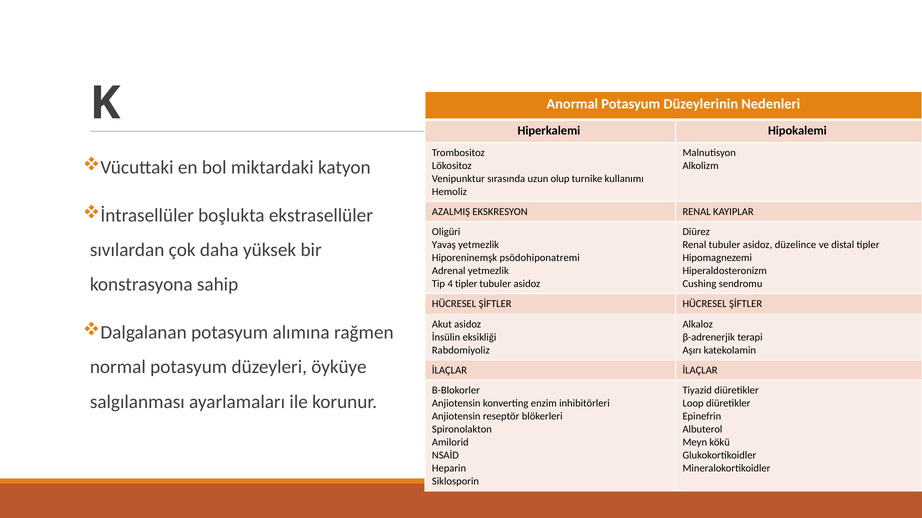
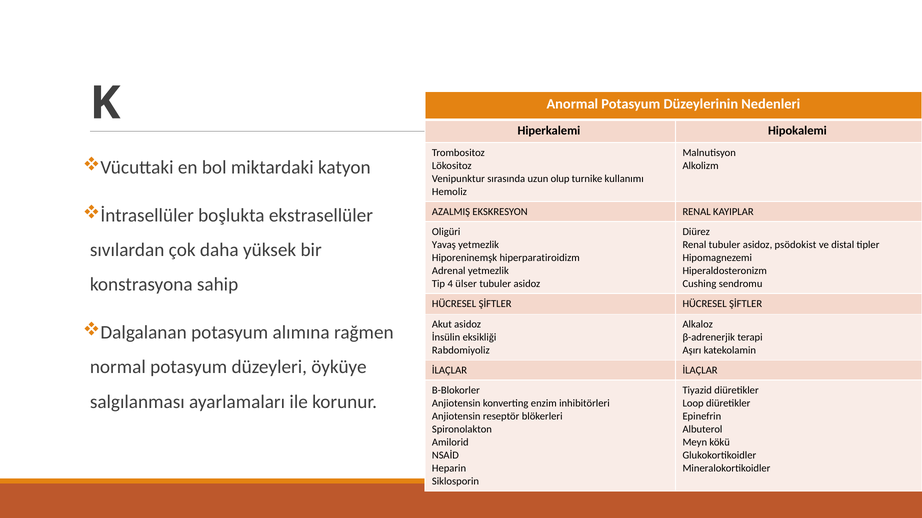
düzelince: düzelince -> psödokist (795, 245)
psödohiponatremi: psödohiponatremi -> hiperparatiroidizm (540, 258)
4 tipler: tipler -> ülser (466, 284)
